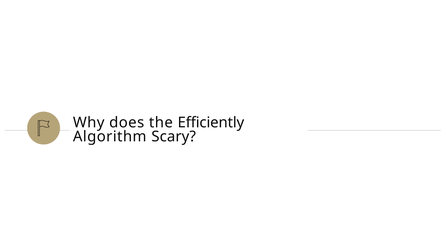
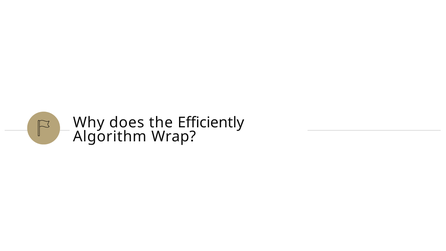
Scary: Scary -> Wrap (174, 137)
